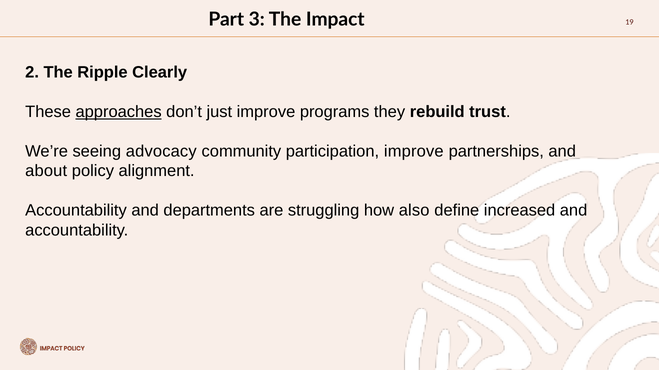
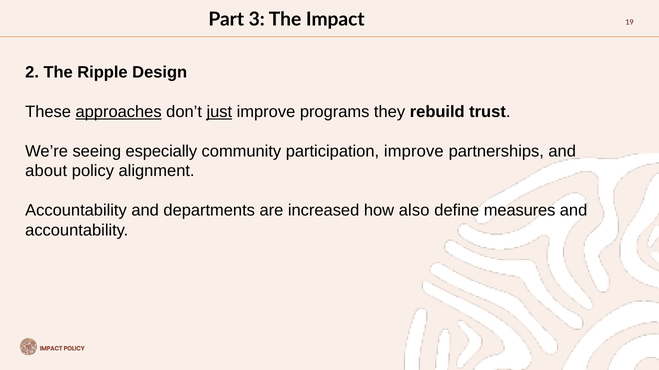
Clearly: Clearly -> Design (160, 73)
just underline: none -> present (219, 112)
advocacy: advocacy -> especially (161, 152)
struggling: struggling -> increased (324, 211)
increased: increased -> measures (520, 211)
